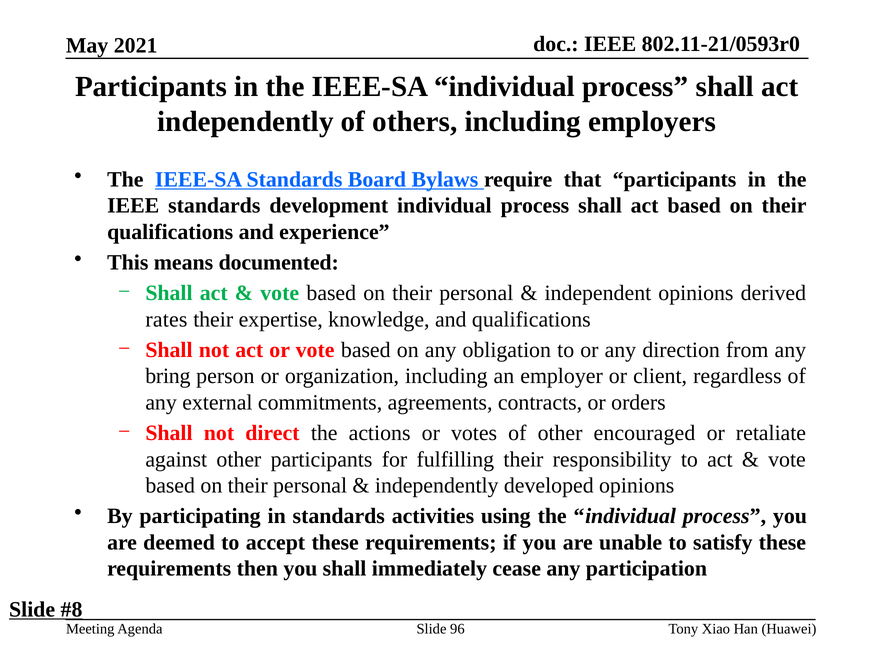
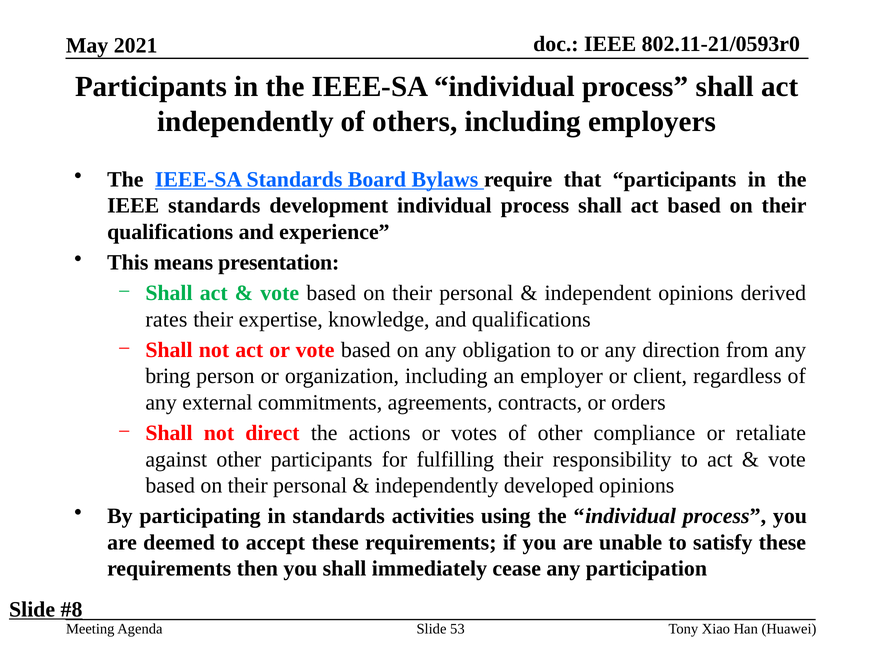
documented: documented -> presentation (279, 262)
encouraged: encouraged -> compliance (644, 433)
96: 96 -> 53 (457, 629)
